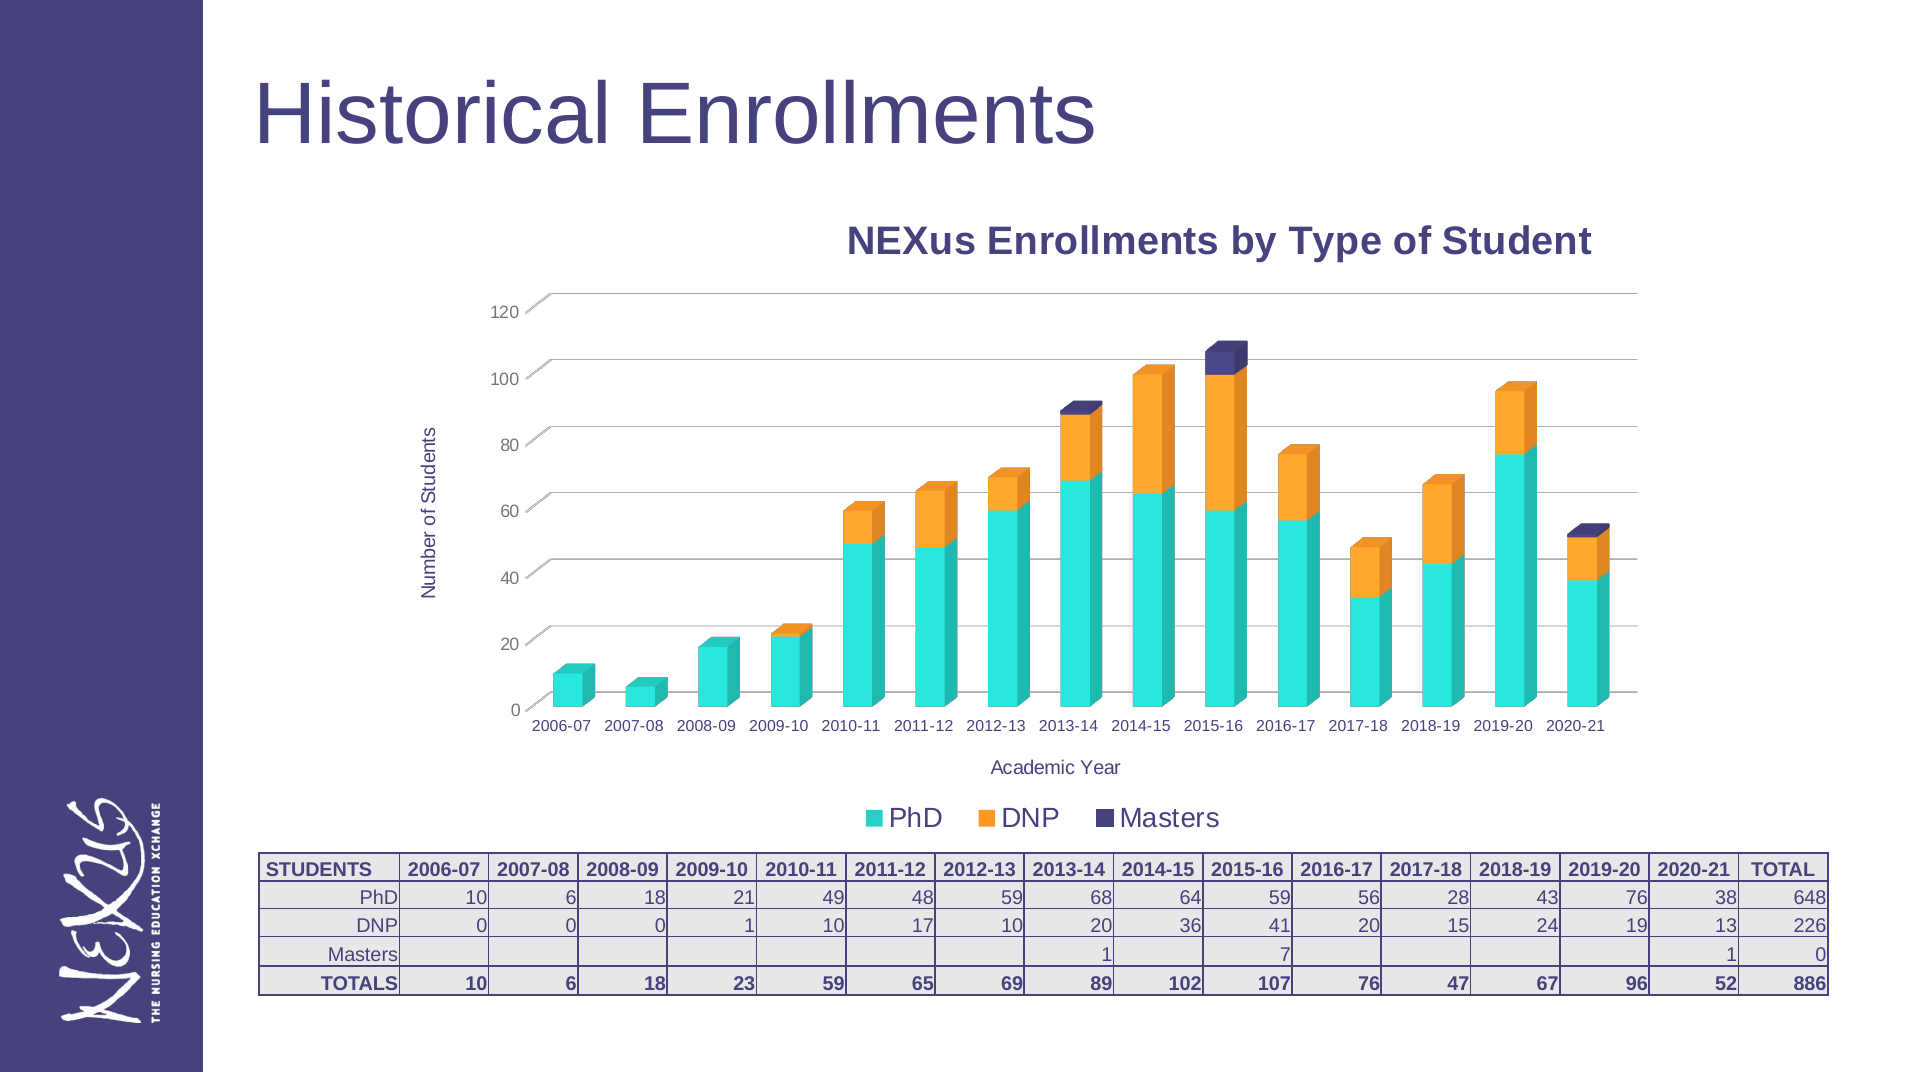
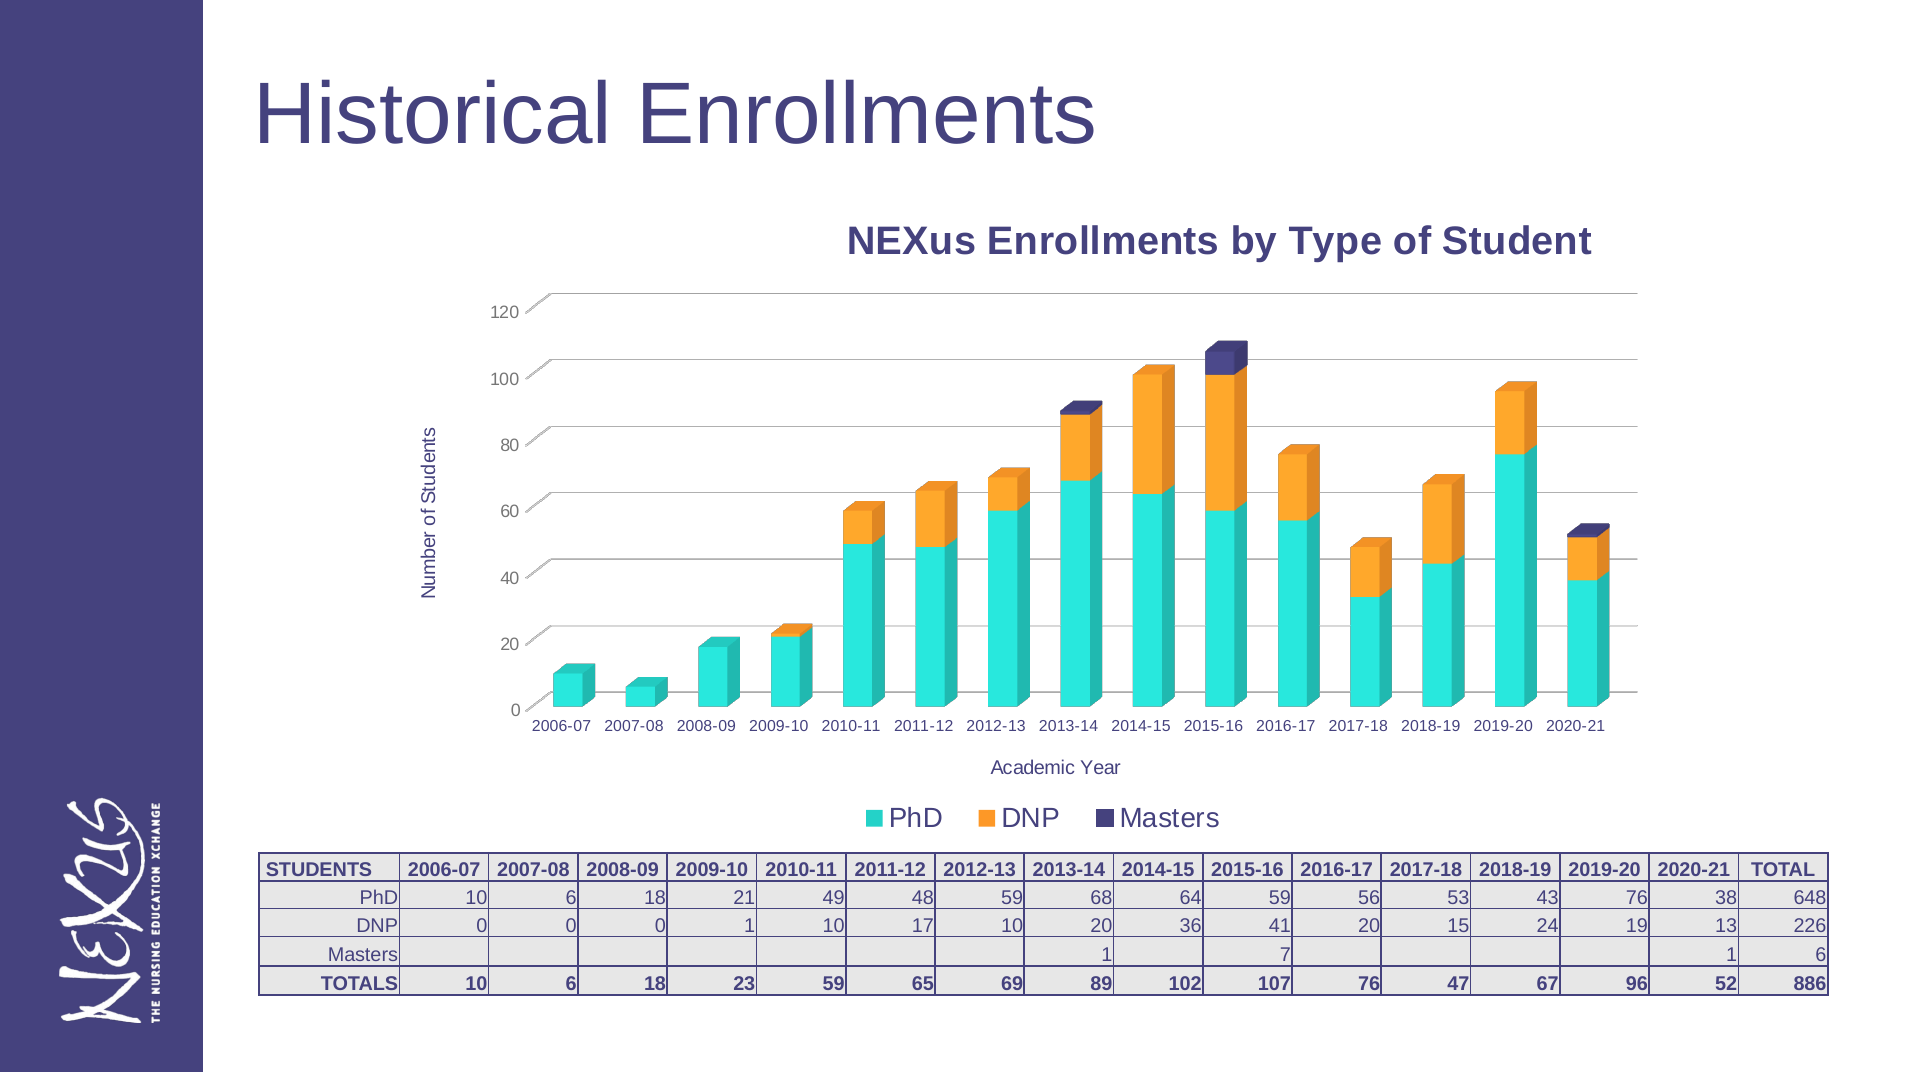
28: 28 -> 53 (1458, 897)
1 0: 0 -> 6 (1821, 955)
